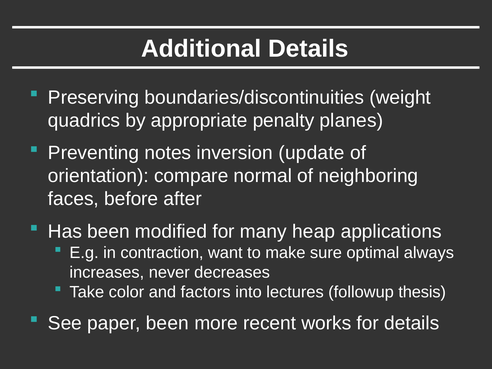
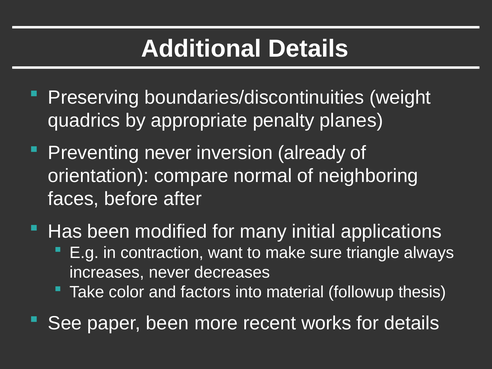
Preventing notes: notes -> never (168, 153)
update: update -> already (312, 153)
heap: heap -> initial (314, 231)
optimal: optimal -> triangle (373, 253)
lectures: lectures -> material (295, 292)
